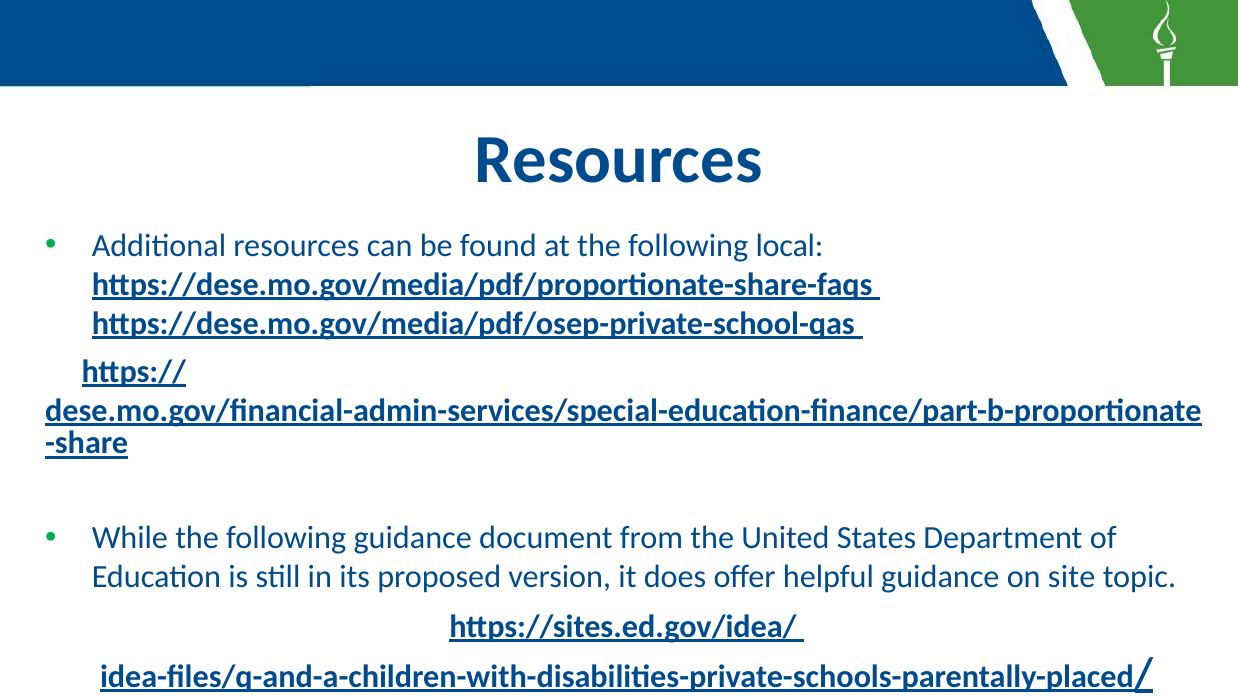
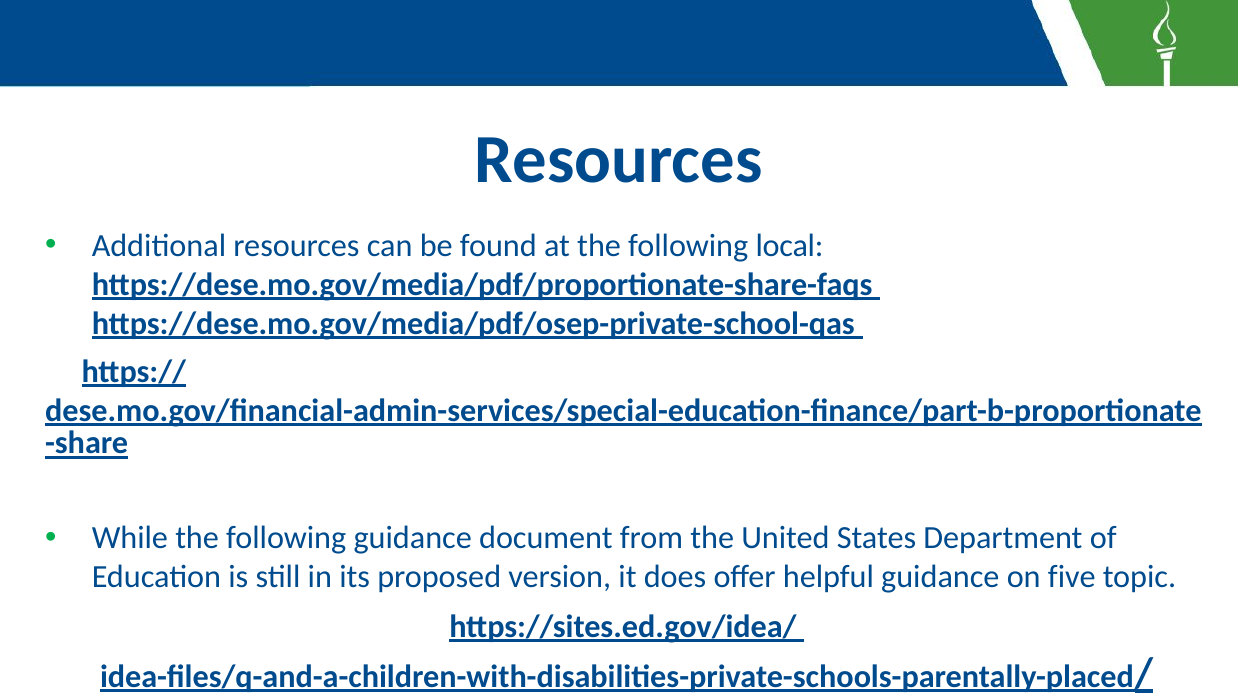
site: site -> five (1072, 576)
